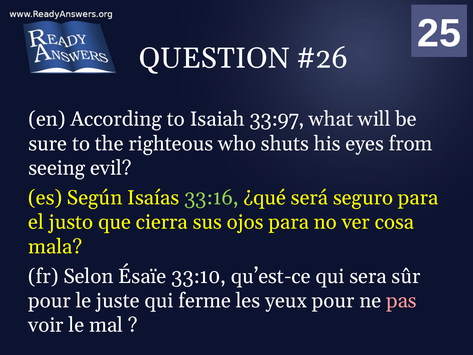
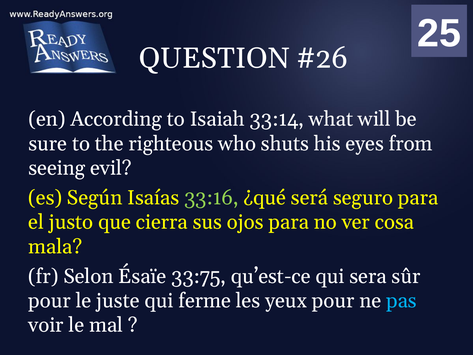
33:97: 33:97 -> 33:14 (277, 119)
33:10: 33:10 -> 33:75 (199, 276)
pas colour: pink -> light blue (401, 301)
